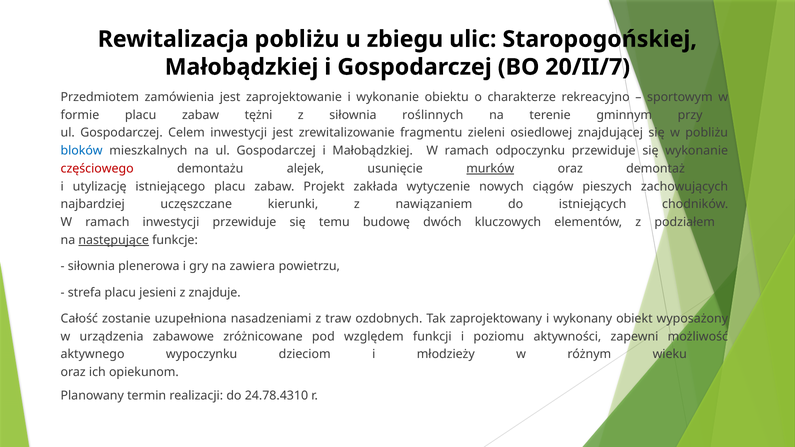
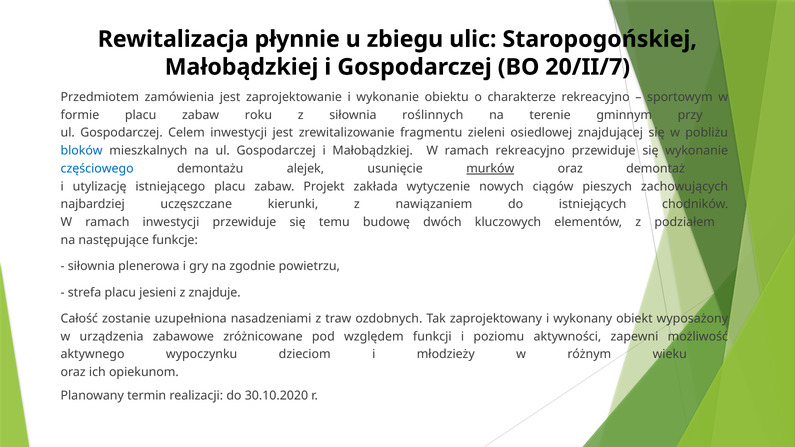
Rewitalizacja pobliżu: pobliżu -> płynnie (297, 39)
tężni: tężni -> roku (258, 115)
ramach odpoczynku: odpoczynku -> rekreacyjno (530, 151)
częściowego colour: red -> blue (97, 169)
następujące underline: present -> none (114, 240)
zawiera: zawiera -> zgodnie (252, 266)
24.78.4310: 24.78.4310 -> 30.10.2020 (276, 396)
